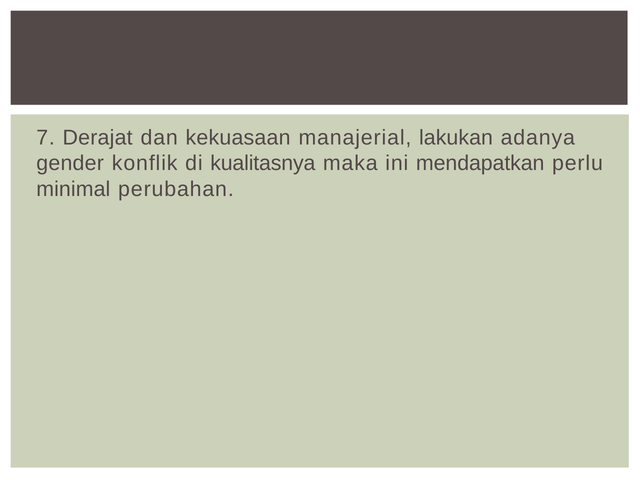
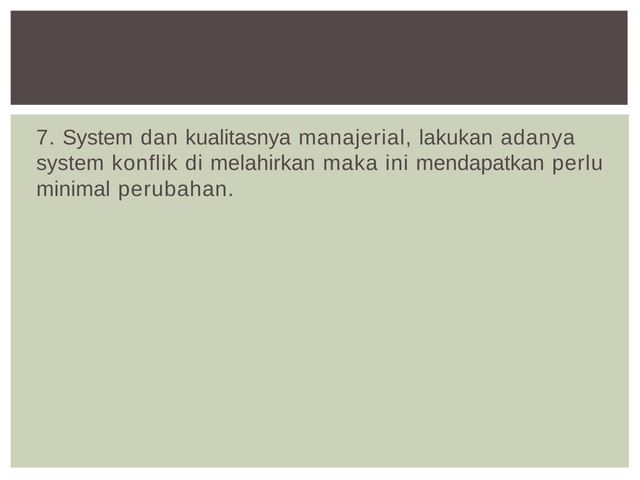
7 Derajat: Derajat -> System (98, 138)
kekuasaan: kekuasaan -> kualitasnya (238, 138)
gender: gender -> system (70, 163)
kualitasnya: kualitasnya -> melahirkan (263, 163)
